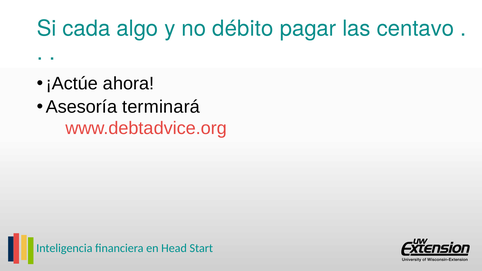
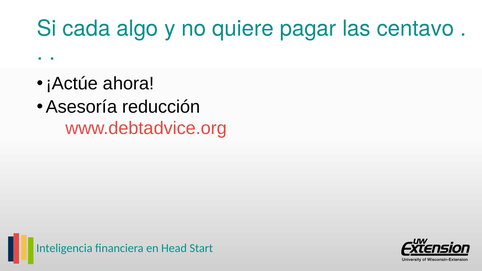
débito: débito -> quiere (243, 29)
terminará: terminará -> reducción (161, 107)
